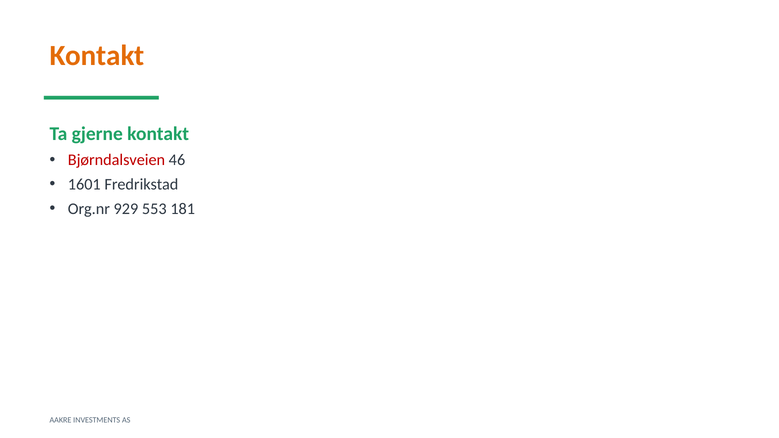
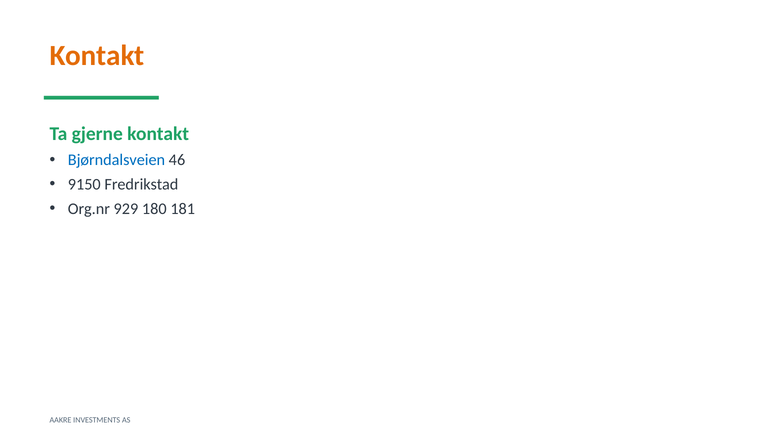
Bjørndalsveien colour: red -> blue (116, 160)
1601: 1601 -> 9150 (84, 185)
553: 553 -> 180 (154, 209)
